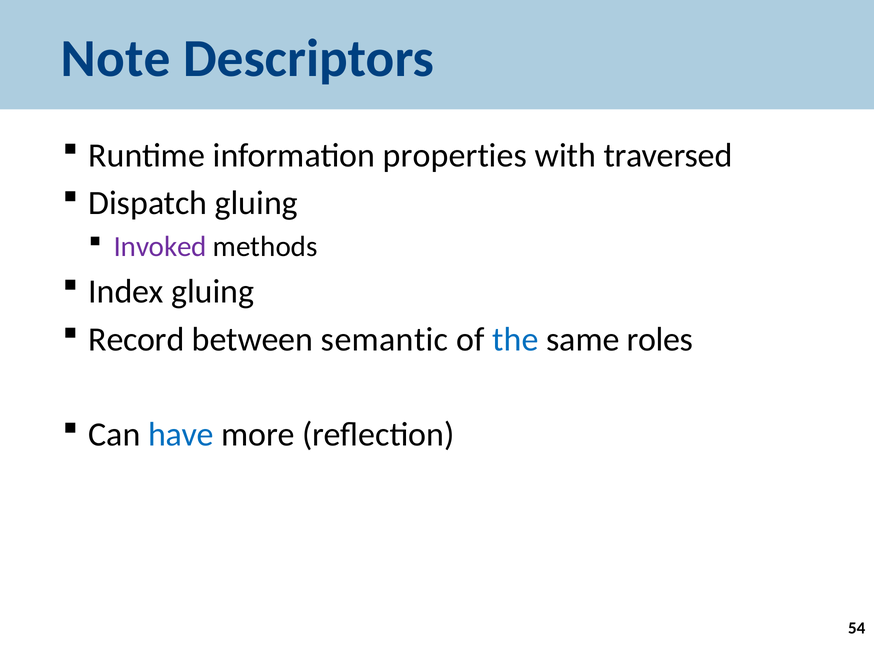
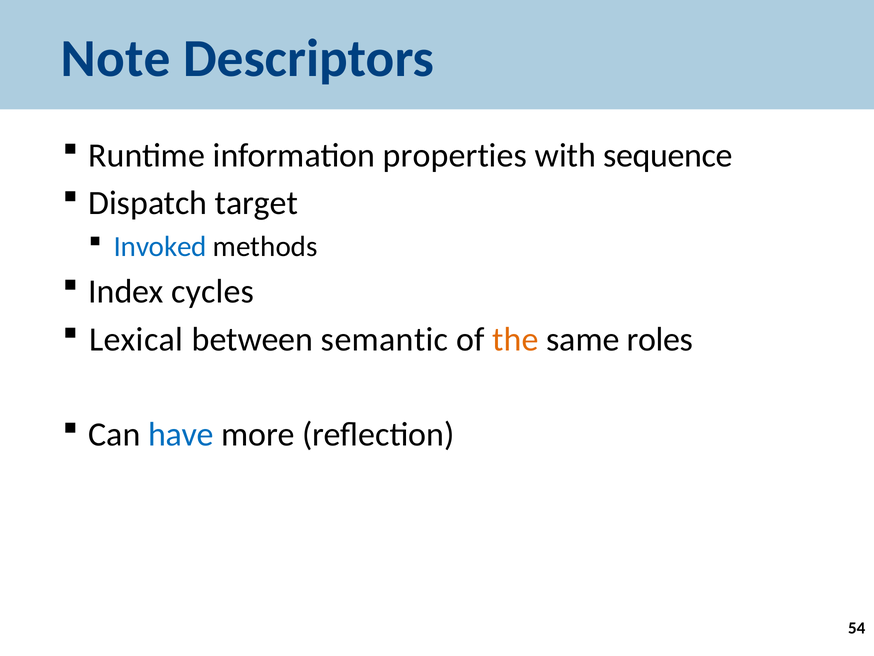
traversed: traversed -> sequence (668, 155)
Dispatch gluing: gluing -> target (256, 203)
Invoked colour: purple -> blue (160, 246)
Index gluing: gluing -> cycles (213, 291)
Record: Record -> Lexical (136, 339)
the colour: blue -> orange (515, 339)
